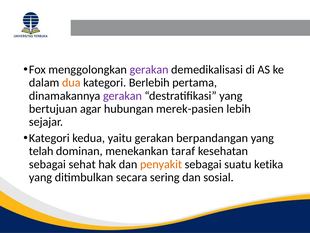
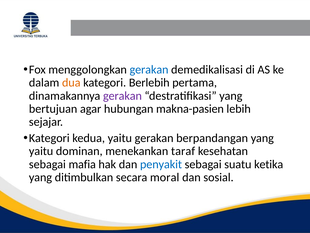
gerakan colour: purple -> blue (149, 69)
merek-pasien: merek-pasien -> makna-pasien (190, 109)
telah: telah -> yaitu (41, 151)
sehat: sehat -> mafia (82, 164)
penyakit colour: orange -> blue (161, 164)
sering: sering -> moral (165, 177)
